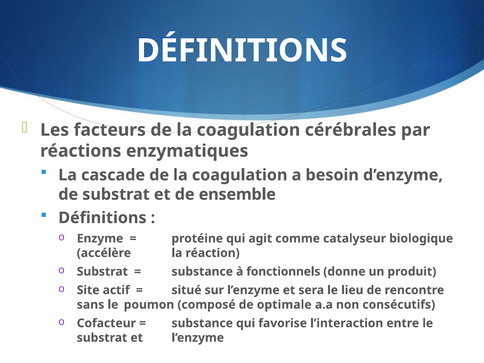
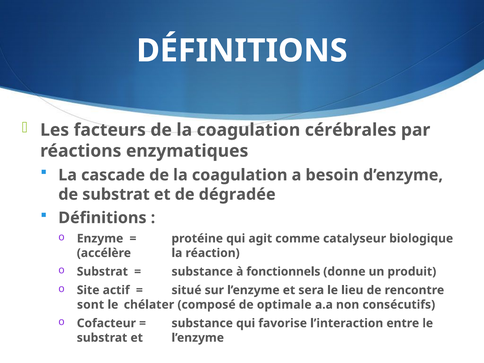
ensemble: ensemble -> dégradée (237, 194)
sans: sans -> sont (91, 305)
poumon: poumon -> chélater (149, 305)
